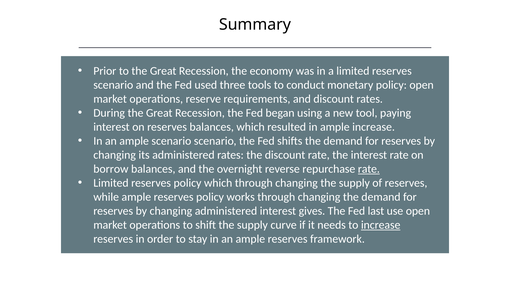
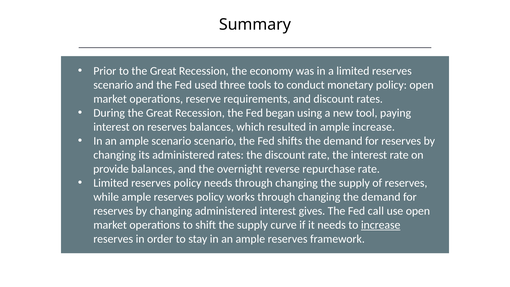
borrow: borrow -> provide (111, 169)
rate underline: present -> none (369, 169)
policy which: which -> needs (218, 183)
last: last -> call (376, 211)
